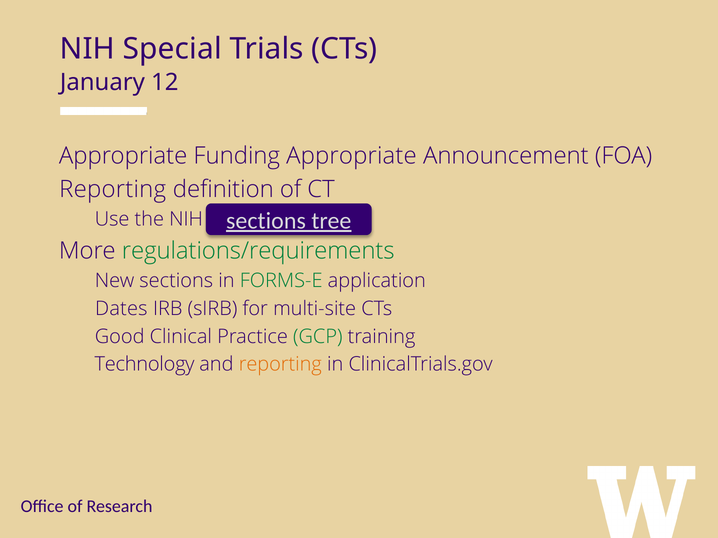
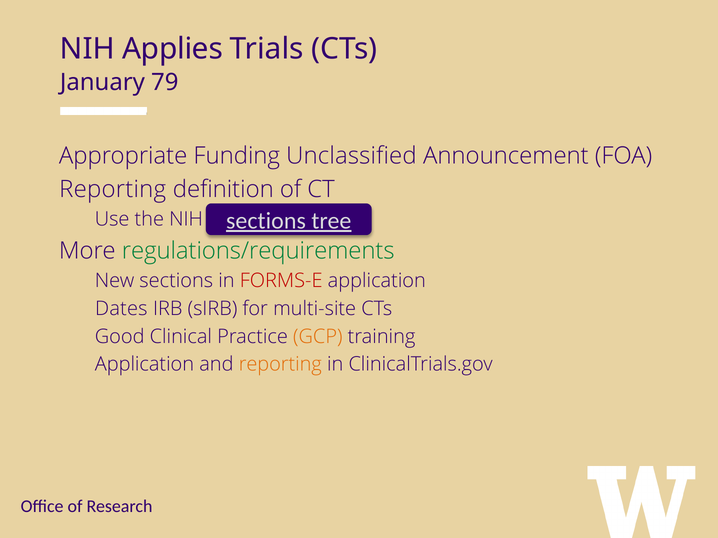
Special: Special -> Applies (172, 49)
12: 12 -> 79 (165, 83)
Funding Appropriate: Appropriate -> Unclassified (351, 156)
FORMS-E colour: green -> red (281, 281)
GCP colour: green -> orange (318, 337)
Technology: Technology -> Application (144, 365)
